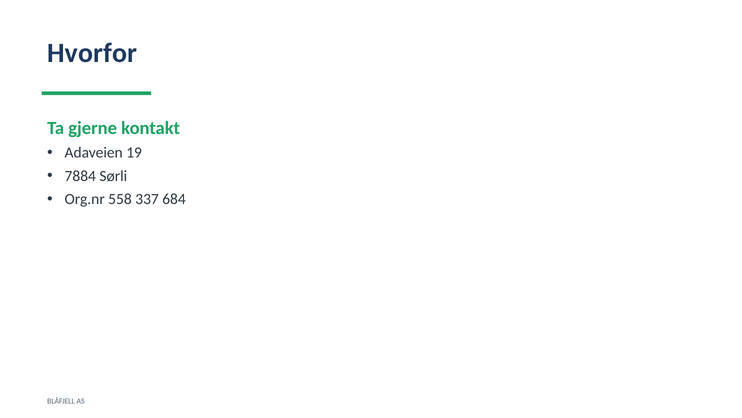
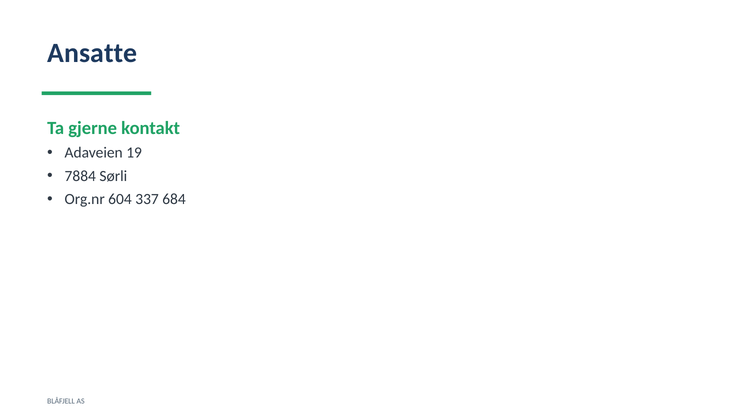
Hvorfor: Hvorfor -> Ansatte (92, 53)
558: 558 -> 604 (120, 199)
